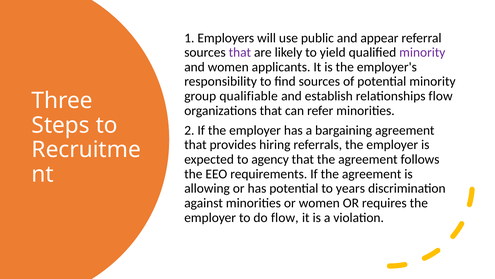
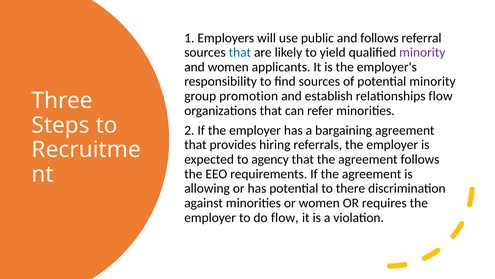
and appear: appear -> follows (380, 38)
that colour: purple -> blue (240, 52)
qualifiable: qualifiable -> promotion (249, 96)
years: years -> there (350, 188)
